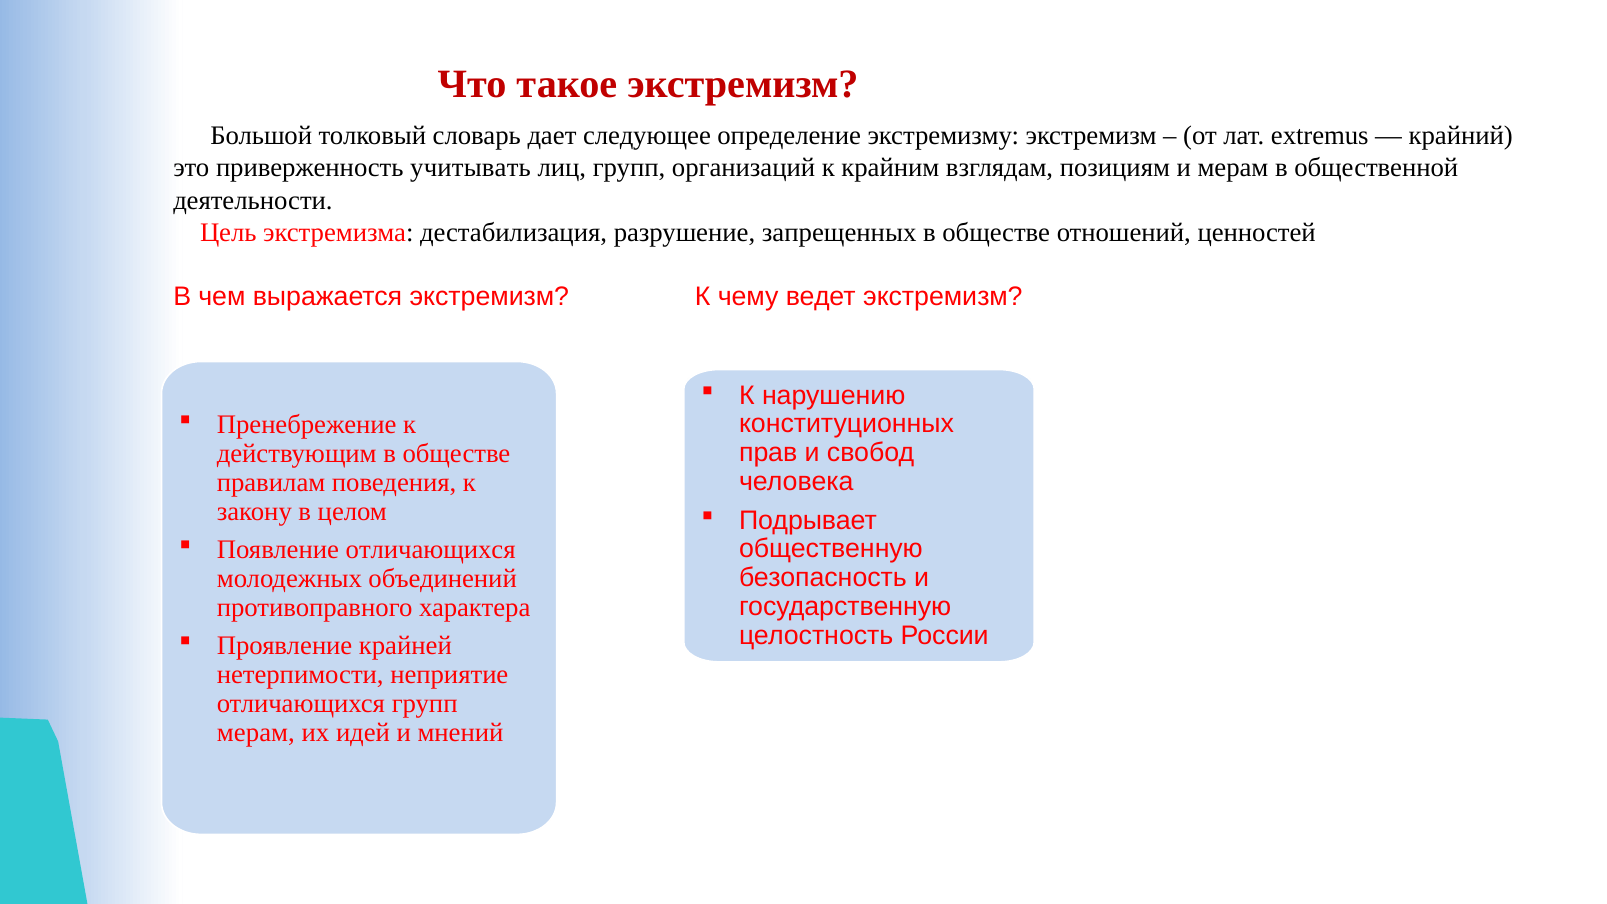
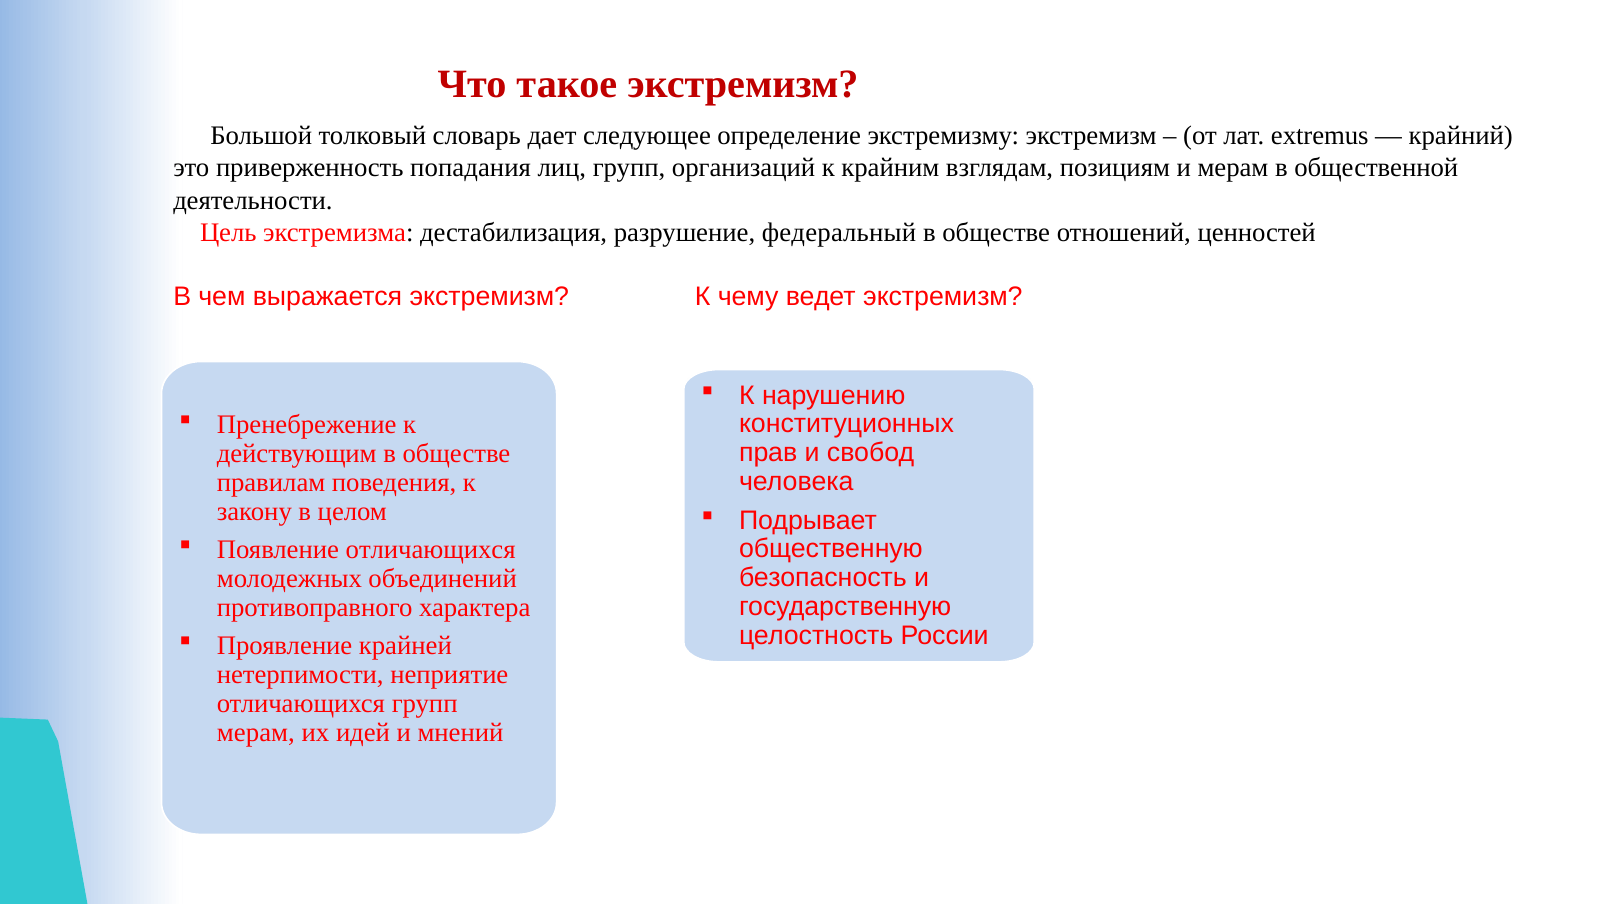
учитывать: учитывать -> попадания (471, 168)
запрещенных: запрещенных -> федеральный (839, 232)
